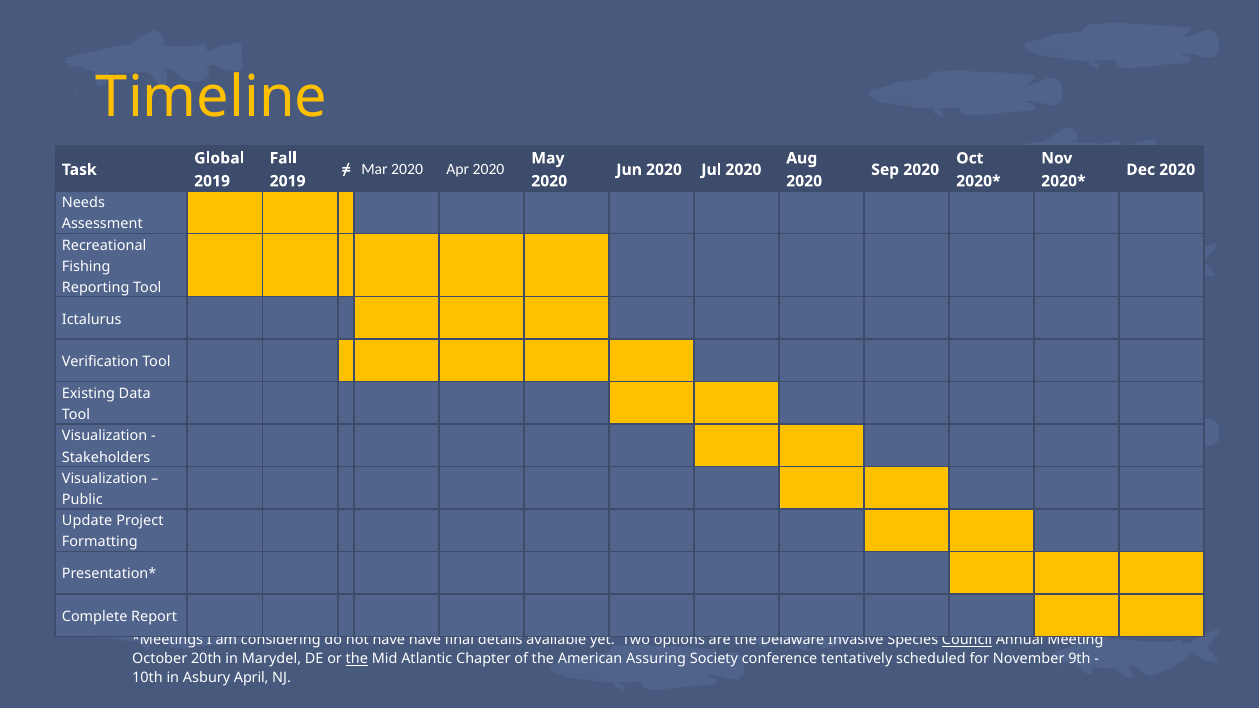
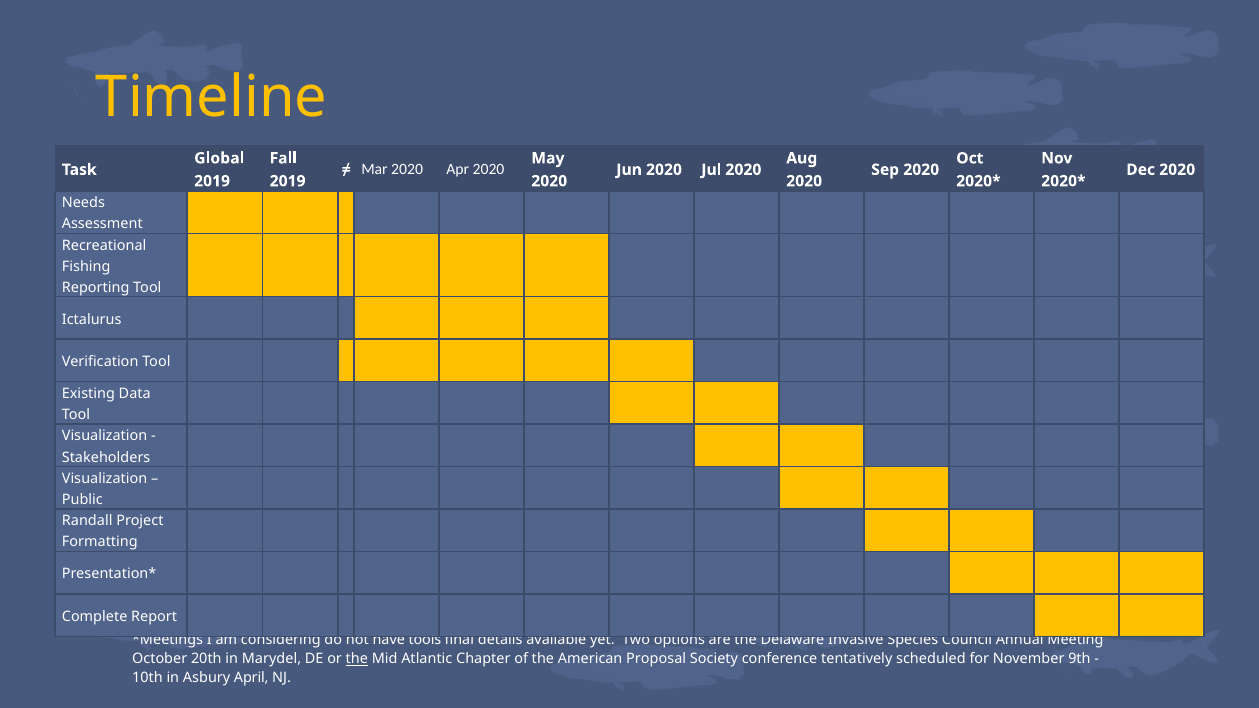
Update: Update -> Randall (87, 521)
have have: have -> tools (425, 640)
Council underline: present -> none (967, 640)
Assuring: Assuring -> Proposal (656, 659)
